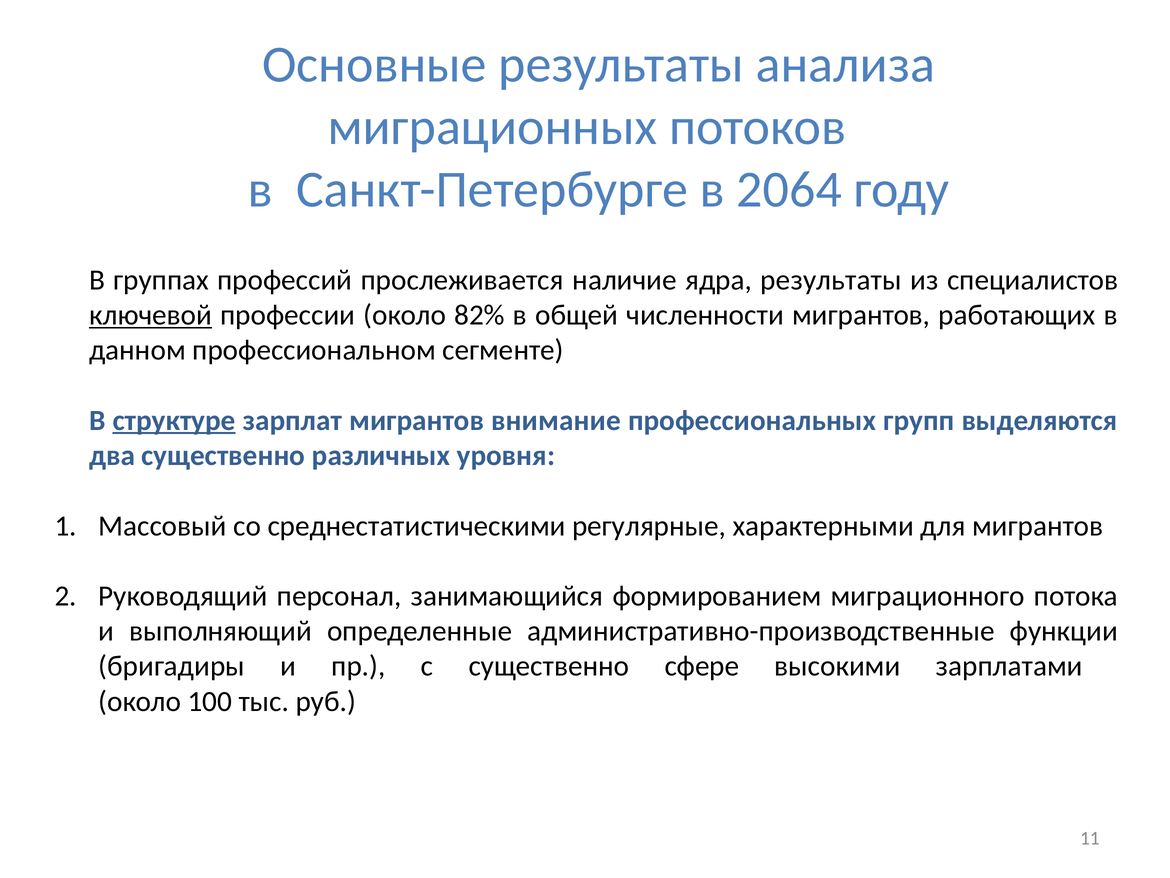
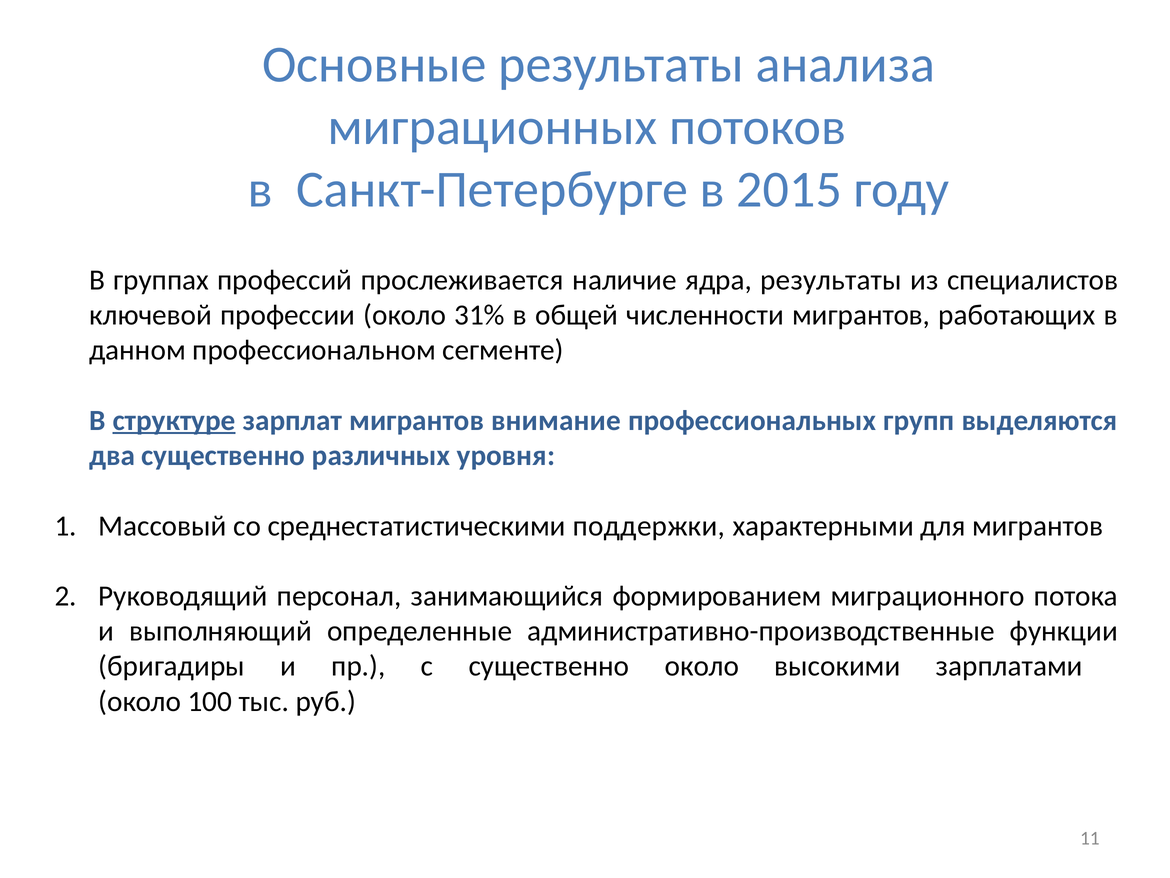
2064: 2064 -> 2015 (789, 190)
ключевой underline: present -> none (151, 315)
82%: 82% -> 31% (479, 315)
регулярные: регулярные -> поддержки (649, 526)
существенно сфере: сфере -> около (702, 666)
